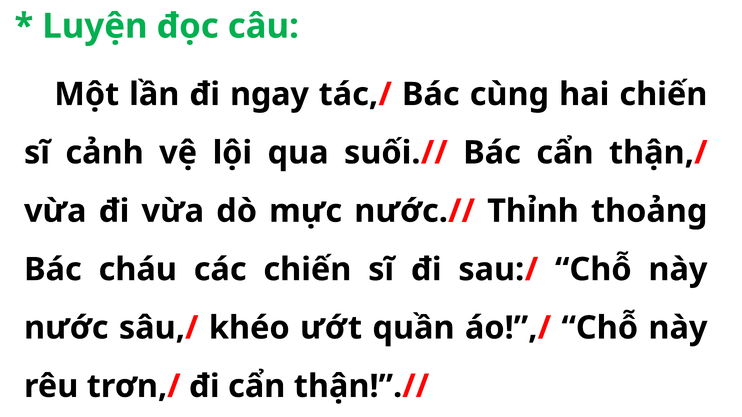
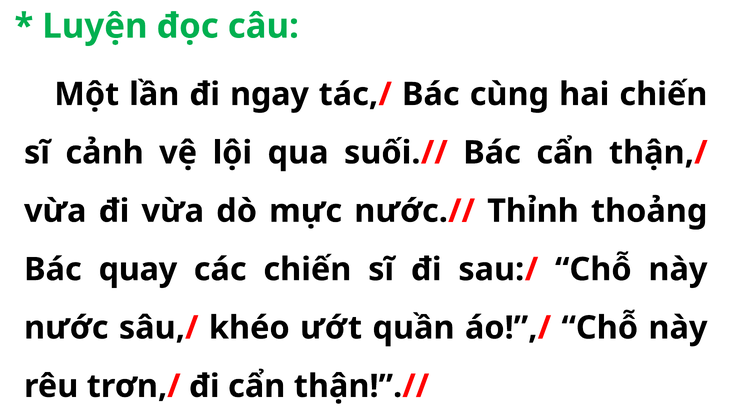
cháu: cháu -> quay (138, 270)
